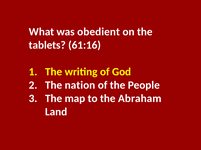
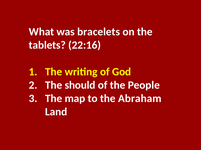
obedient: obedient -> bracelets (99, 32)
61:16: 61:16 -> 22:16 (85, 45)
nation: nation -> should (80, 86)
